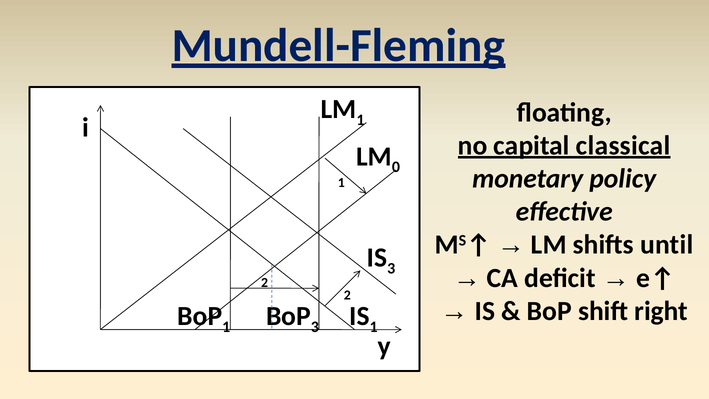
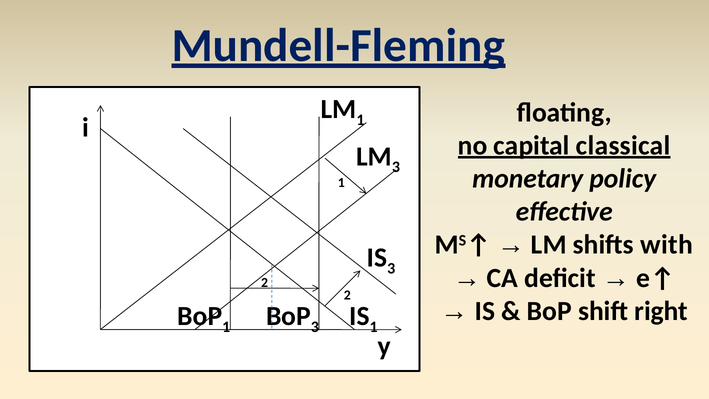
LM 0: 0 -> 3 (396, 167)
until: until -> with (667, 245)
